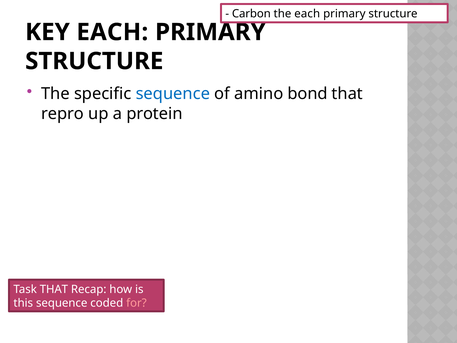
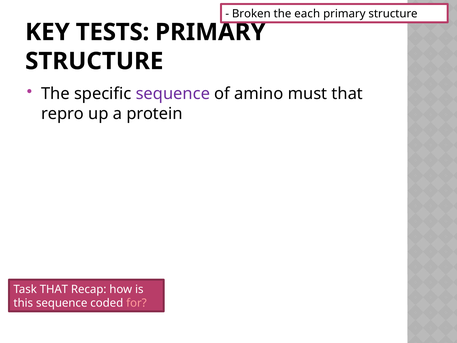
Carbon: Carbon -> Broken (251, 14)
KEY EACH: EACH -> TESTS (113, 32)
sequence colour: blue -> purple (173, 94)
bond: bond -> must (307, 94)
